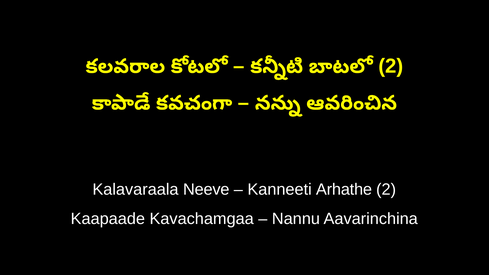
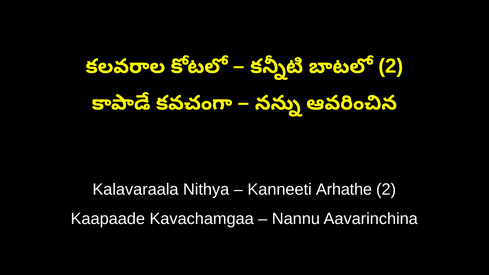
Neeve: Neeve -> Nithya (206, 189)
